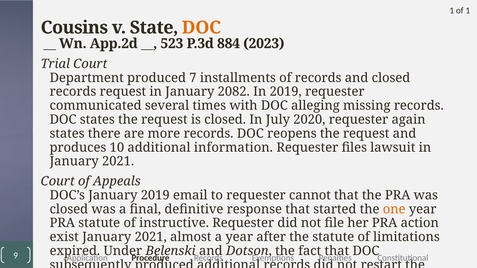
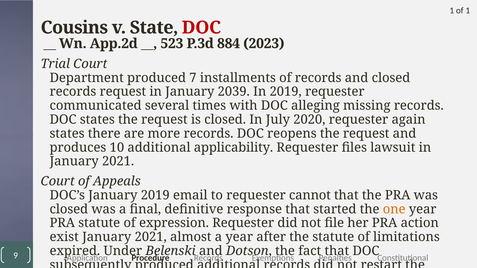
DOC colour: orange -> red (201, 28)
2082: 2082 -> 2039 (234, 92)
information: information -> applicability (234, 148)
instructive: instructive -> expression (174, 223)
